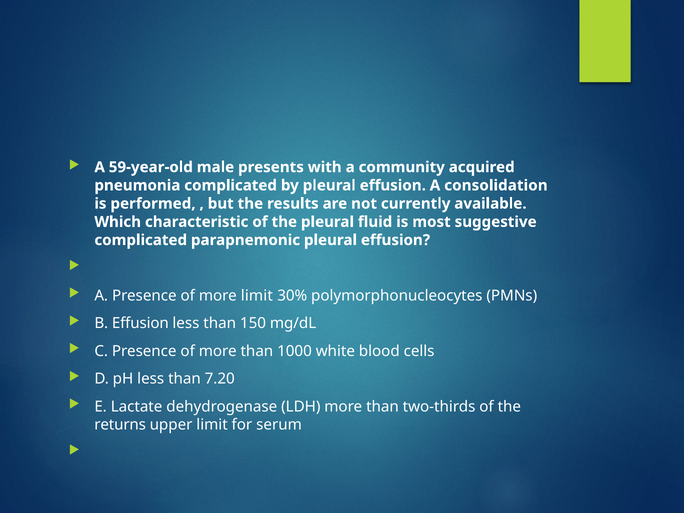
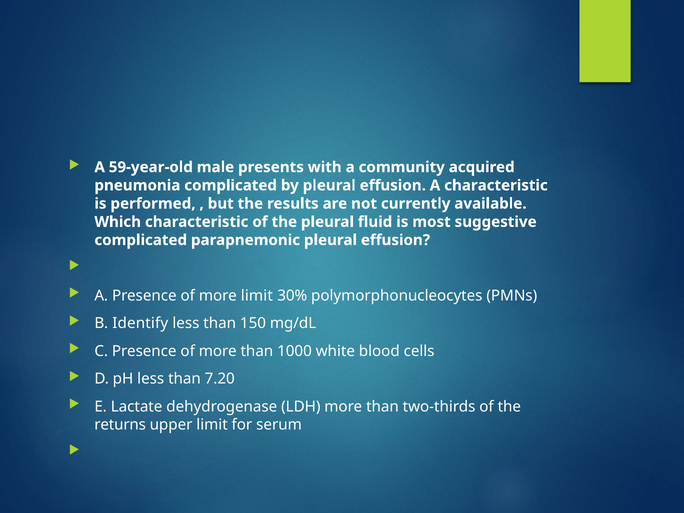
A consolidation: consolidation -> characteristic (496, 185)
B Effusion: Effusion -> Identify (140, 323)
